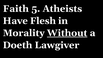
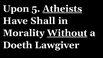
Faith: Faith -> Upon (16, 9)
Atheists underline: none -> present (62, 9)
Flesh: Flesh -> Shall (43, 21)
